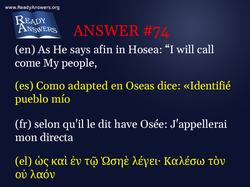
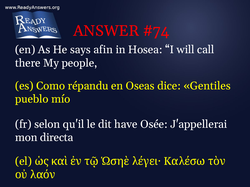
come: come -> there (28, 63)
adapted: adapted -> répandu (88, 86)
Identifié: Identifié -> Gentiles (207, 86)
